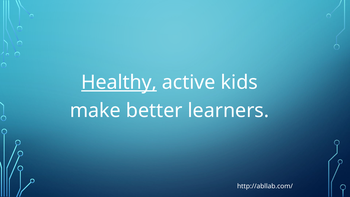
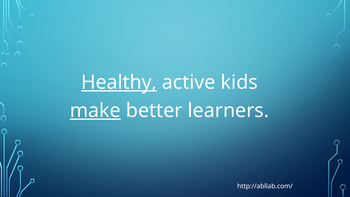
make underline: none -> present (95, 111)
